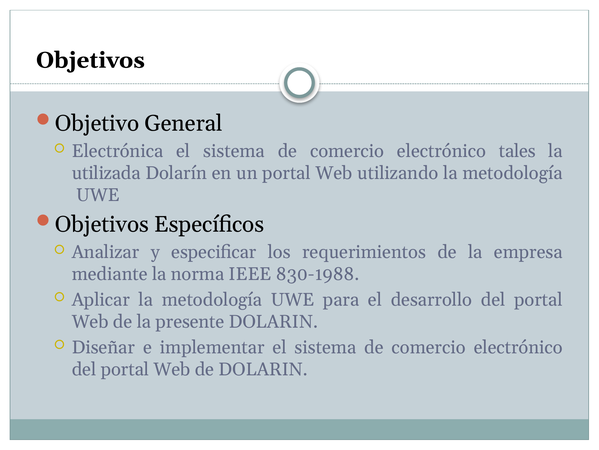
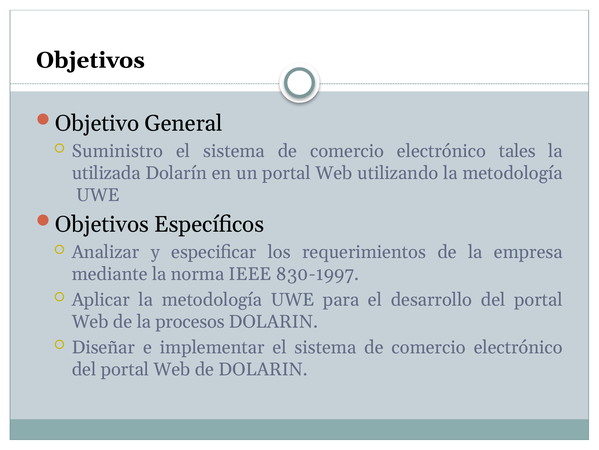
Electrónica: Electrónica -> Suministro (117, 151)
830-1988: 830-1988 -> 830-1997 (317, 274)
presente: presente -> procesos (190, 321)
